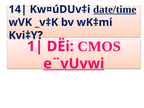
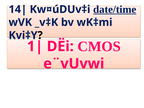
e¨vUvwi underline: present -> none (74, 64)
